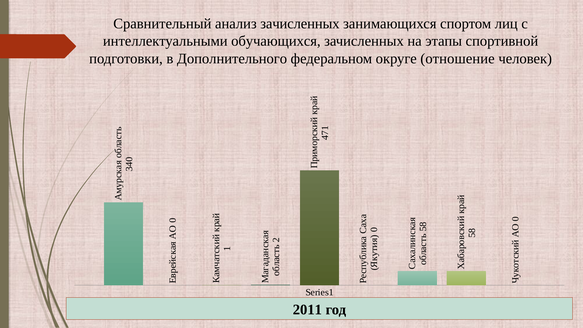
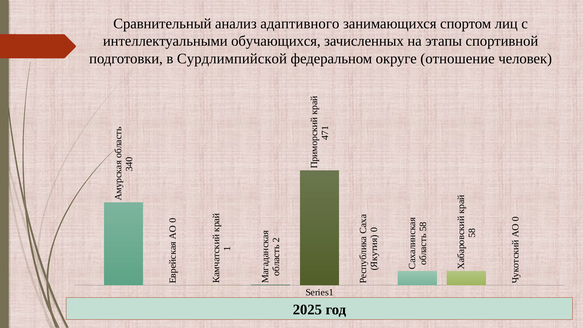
анализ зачисленных: зачисленных -> адаптивного (300, 24)
Дополнительного: Дополнительного -> Сурдлимпийской (232, 59)
2011: 2011 -> 2025 (307, 309)
